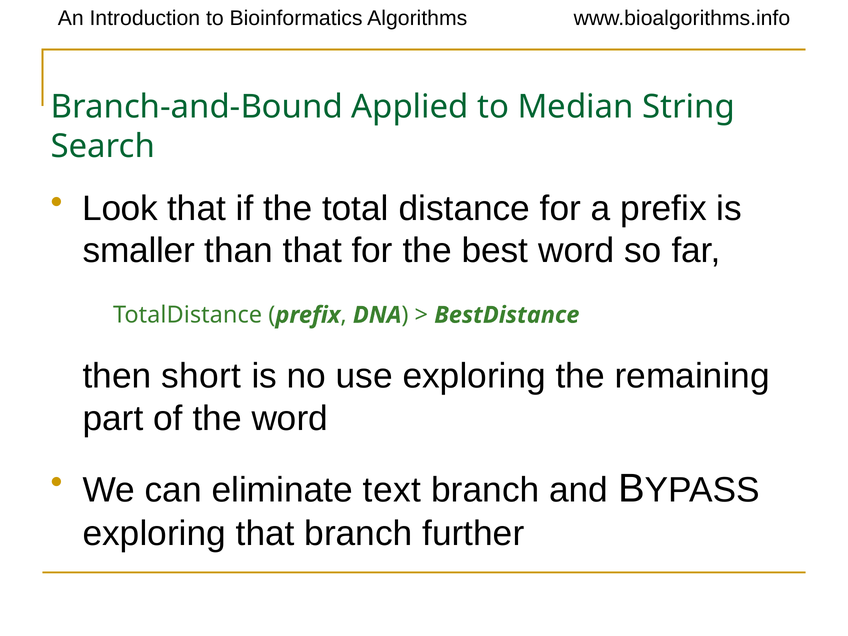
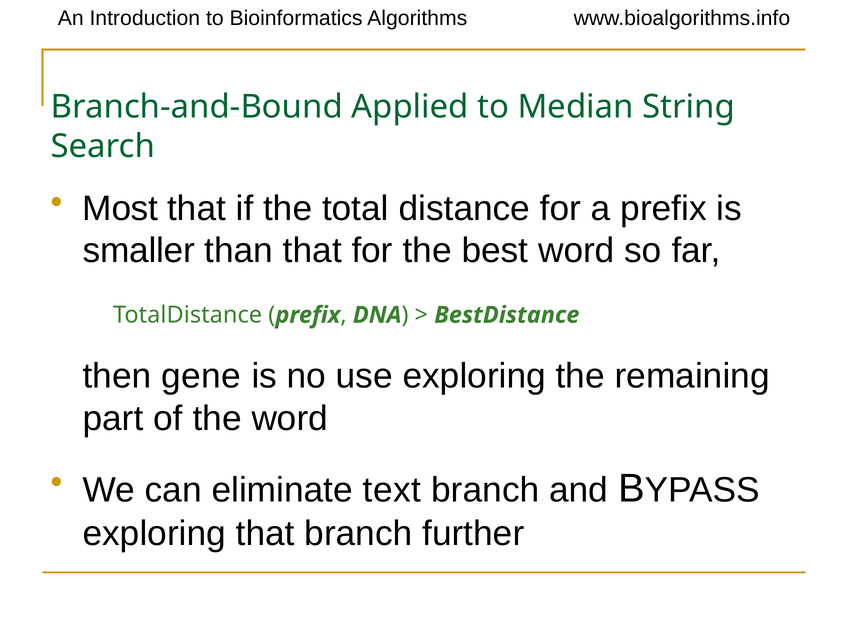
Look: Look -> Most (120, 208)
short: short -> gene (201, 376)
